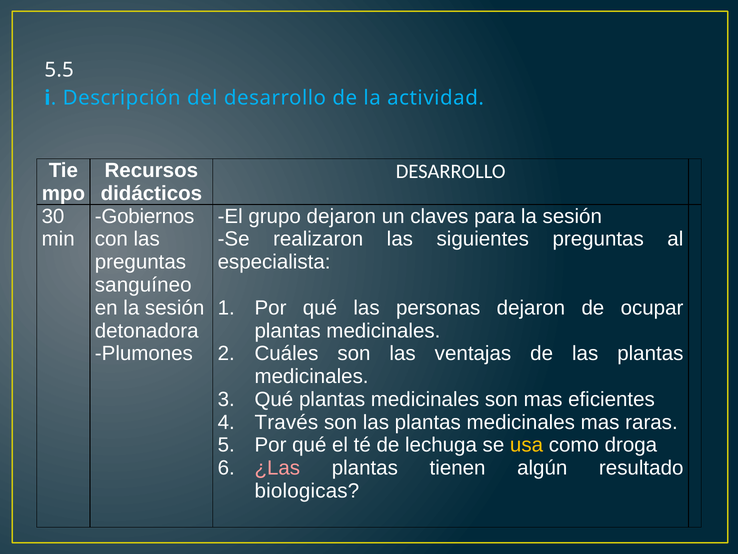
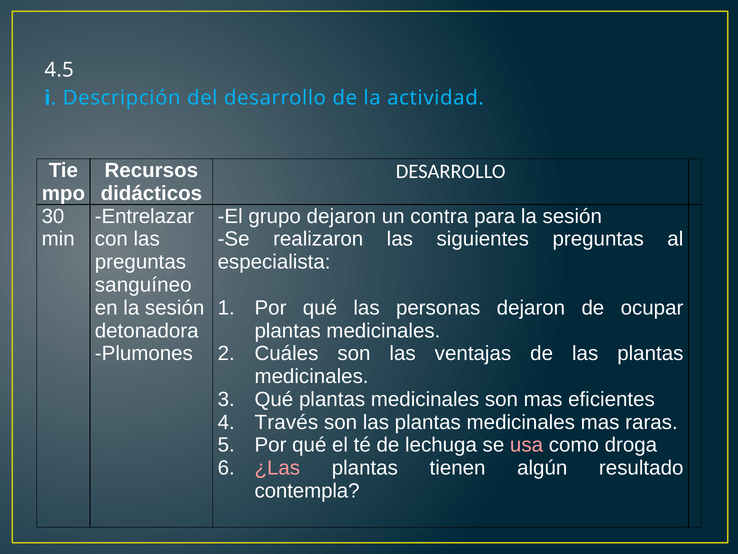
5.5: 5.5 -> 4.5 (59, 70)
Gobiernos: Gobiernos -> Entrelazar (145, 216)
claves: claves -> contra (439, 216)
usa colour: yellow -> pink (527, 445)
biologicas: biologicas -> contempla (307, 491)
